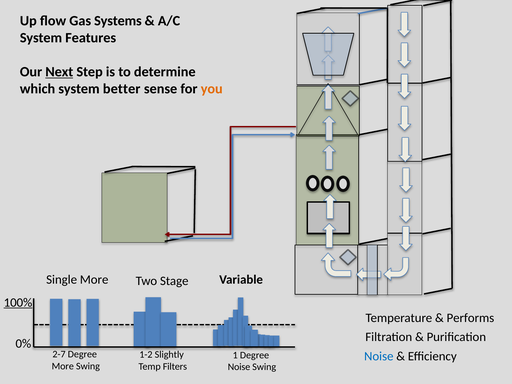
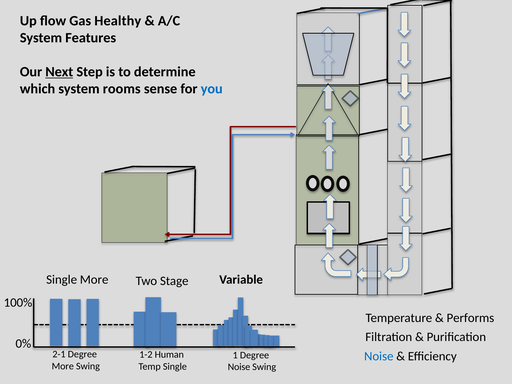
Systems: Systems -> Healthy (118, 21)
better: better -> rooms (122, 89)
you colour: orange -> blue (212, 89)
100% underline: present -> none (18, 303)
2-7: 2-7 -> 2-1 (59, 354)
Slightly: Slightly -> Human (169, 355)
Temp Filters: Filters -> Single (175, 367)
